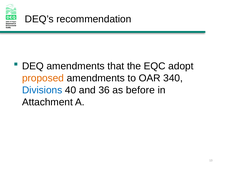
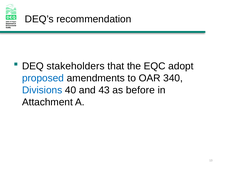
DEQ amendments: amendments -> stakeholders (76, 66)
proposed colour: orange -> blue (43, 78)
36: 36 -> 43 (104, 90)
